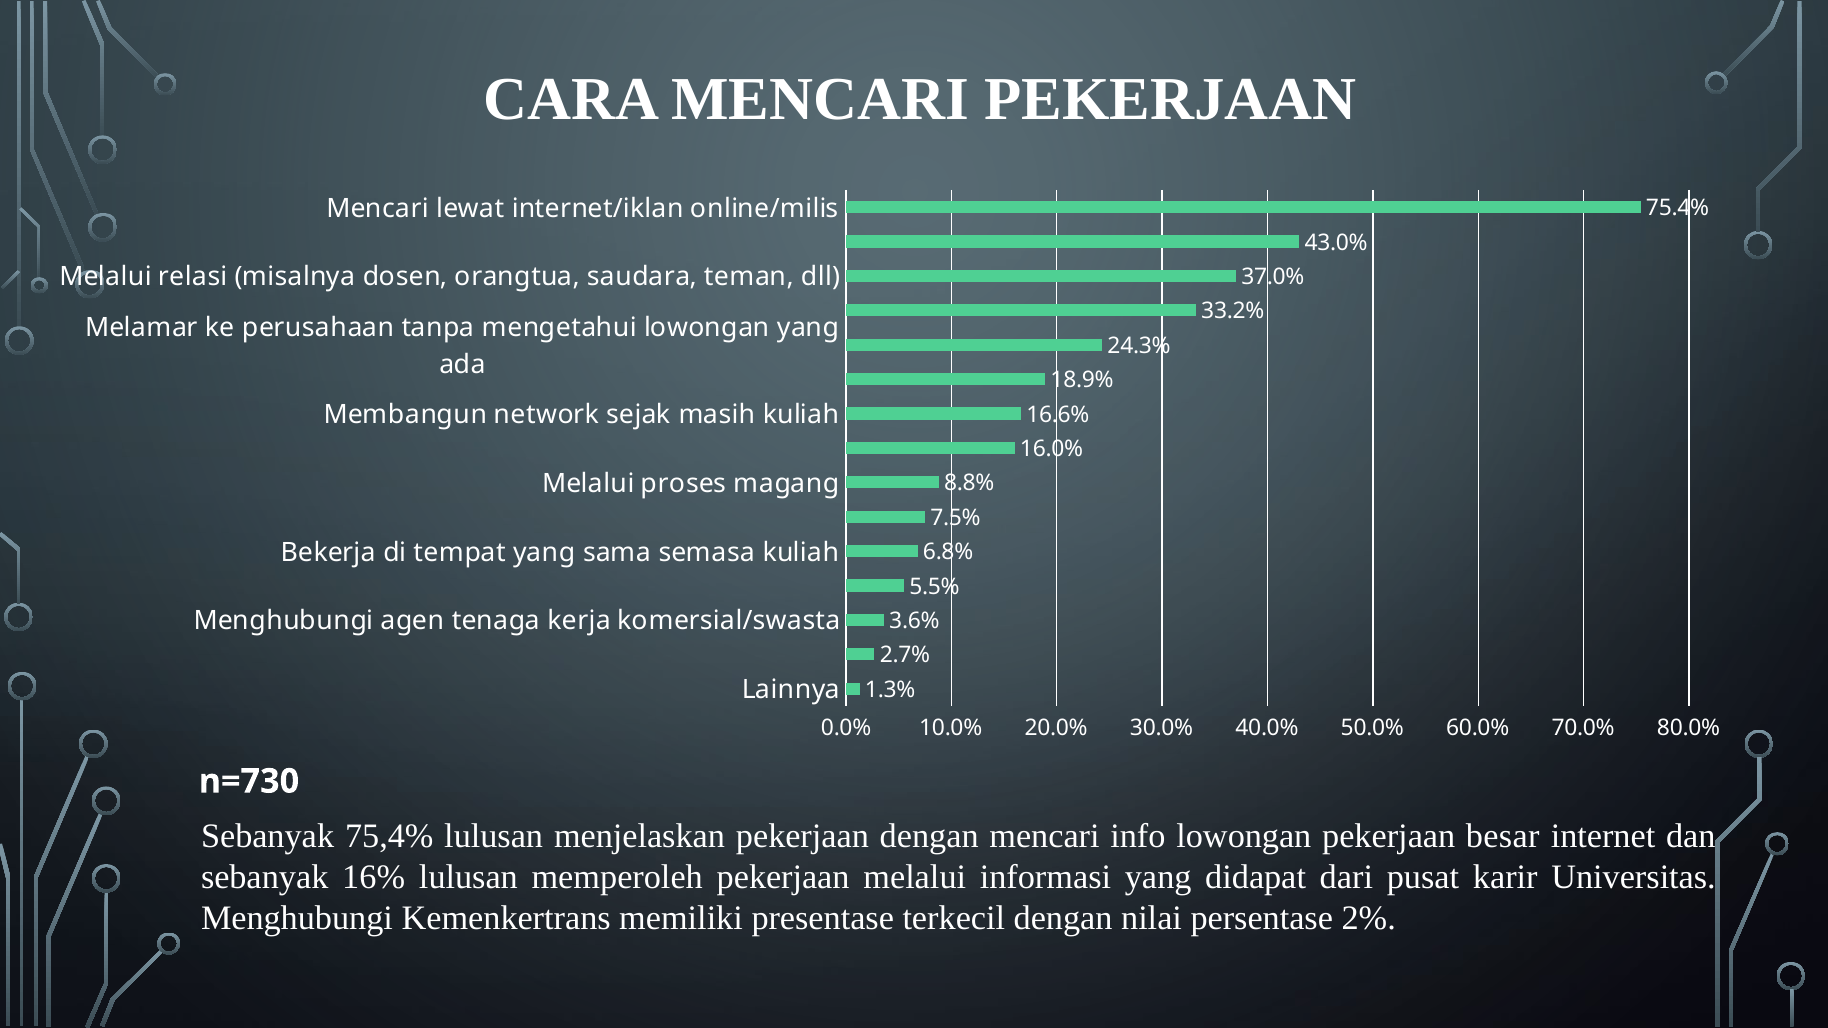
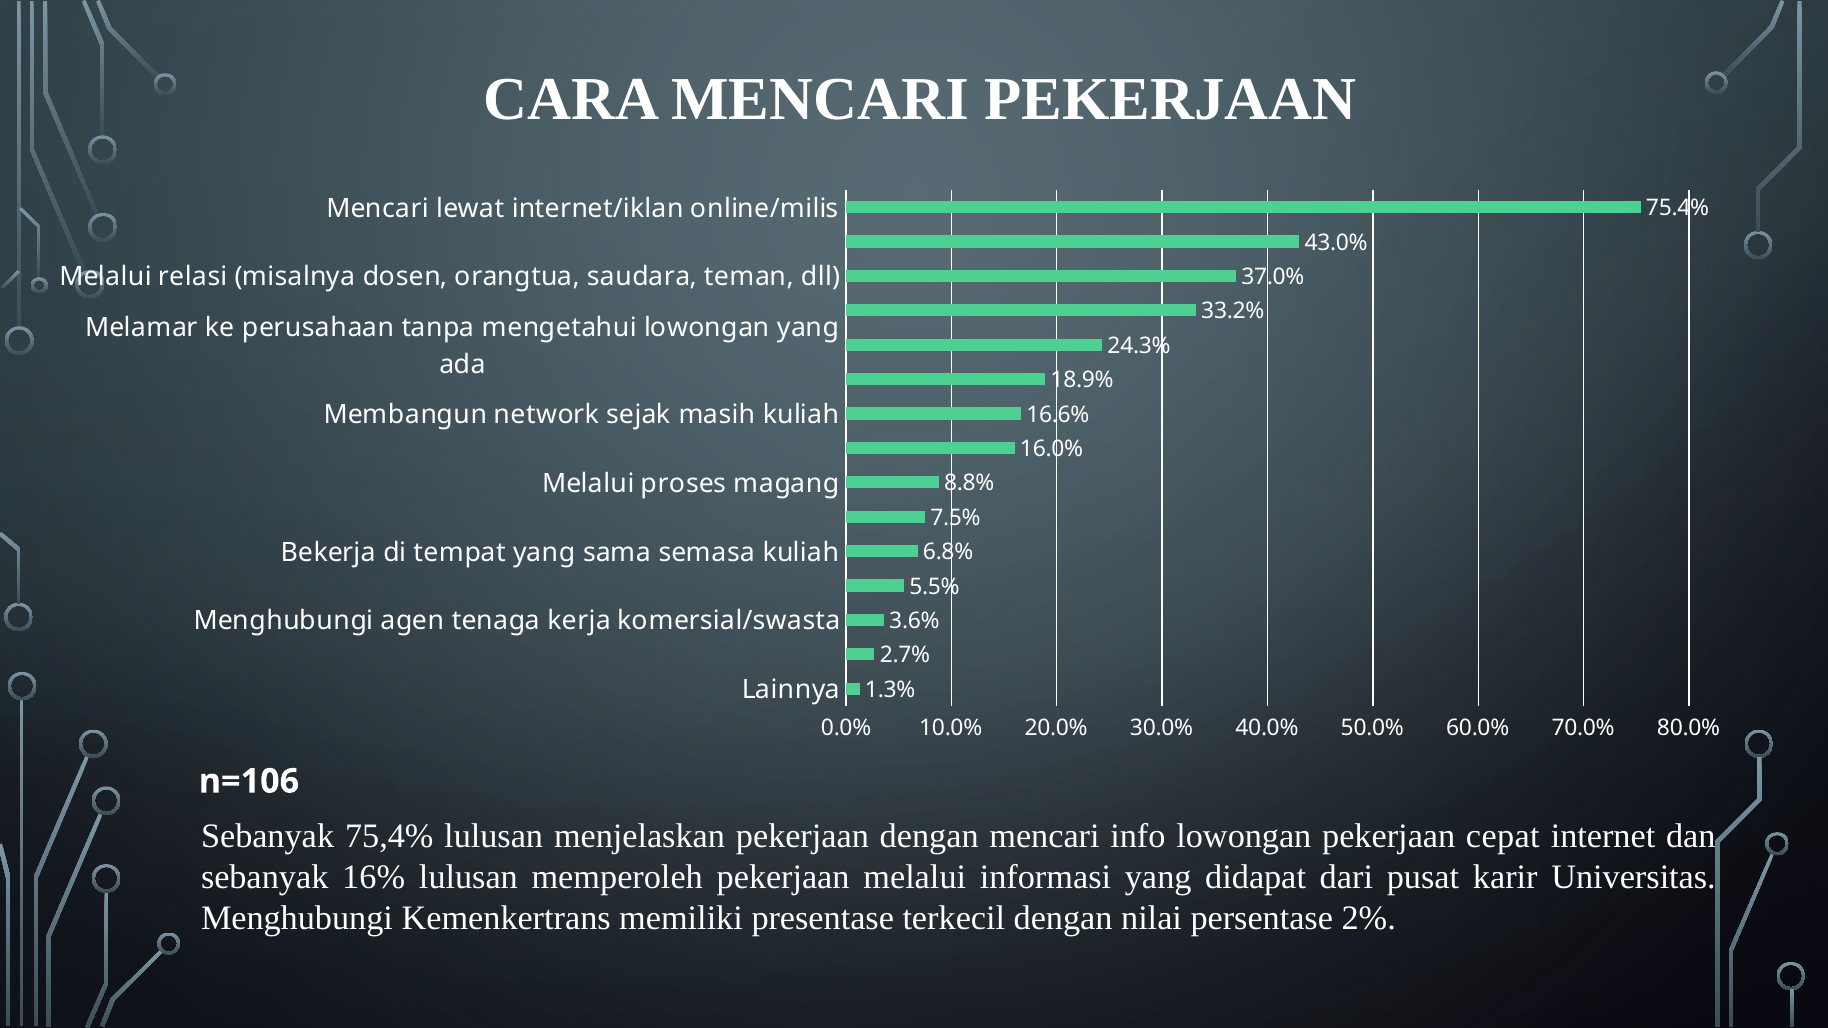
n=730: n=730 -> n=106 (249, 782)
besar: besar -> cepat (1503, 836)
